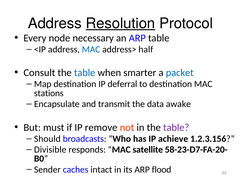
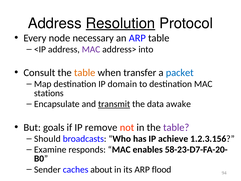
MAC colour: blue -> purple (91, 49)
half: half -> into (146, 49)
table colour: blue -> orange (85, 73)
smarter: smarter -> transfer (140, 73)
deferral: deferral -> domain (122, 84)
transmit underline: none -> present (114, 104)
must: must -> goals (54, 127)
Divisible: Divisible -> Examine (50, 149)
satellite: satellite -> enables (148, 149)
intact: intact -> about (101, 169)
